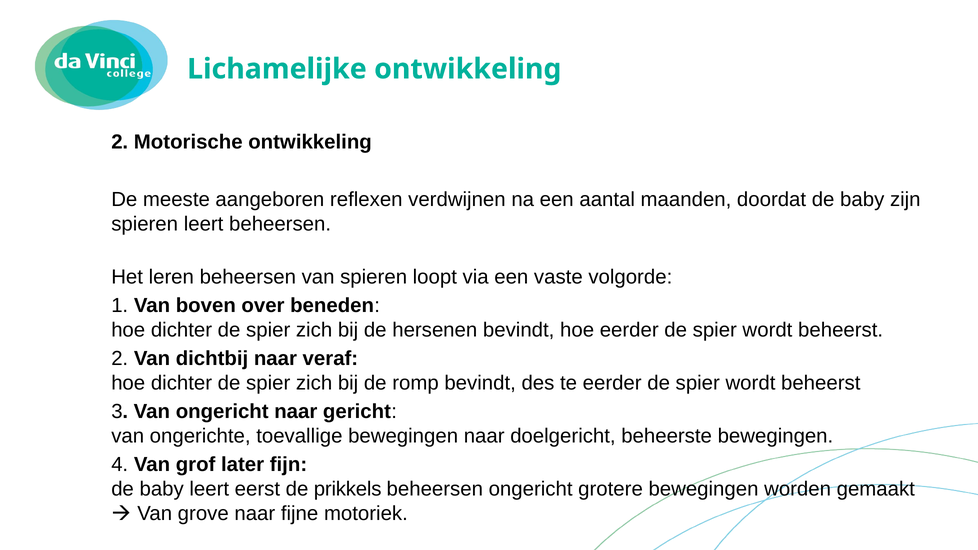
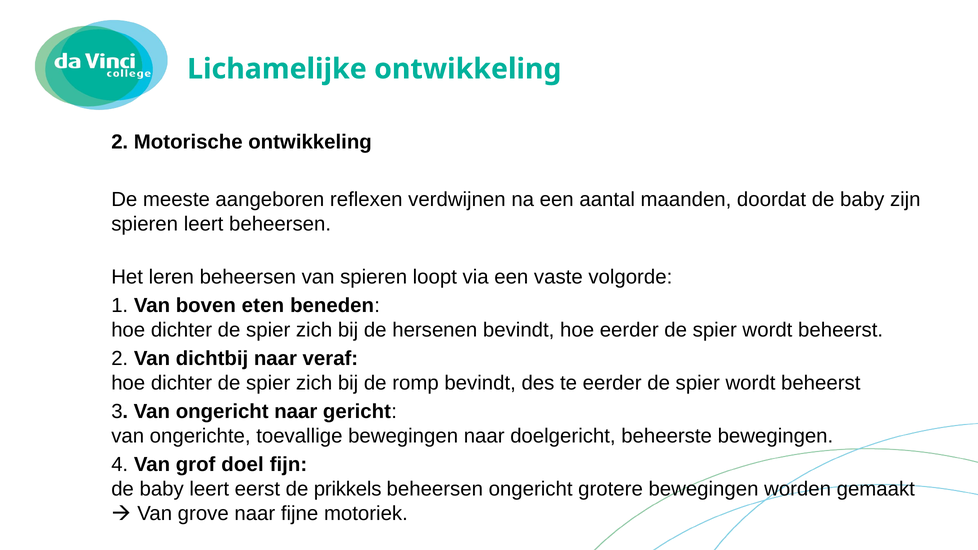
over: over -> eten (263, 305)
later: later -> doel (243, 465)
